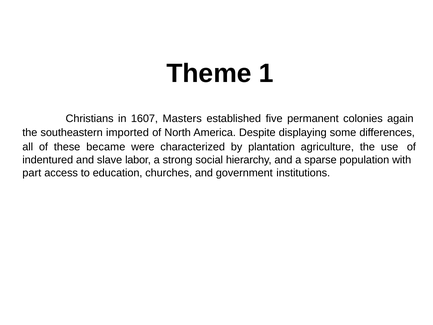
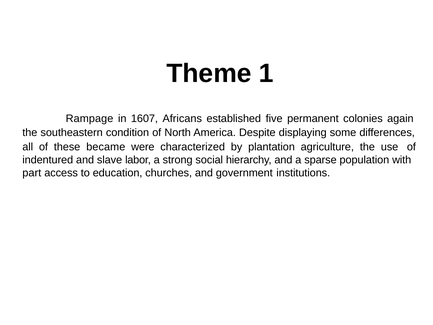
Christians: Christians -> Rampage (90, 118)
Masters: Masters -> Africans (182, 118)
imported: imported -> condition (128, 133)
